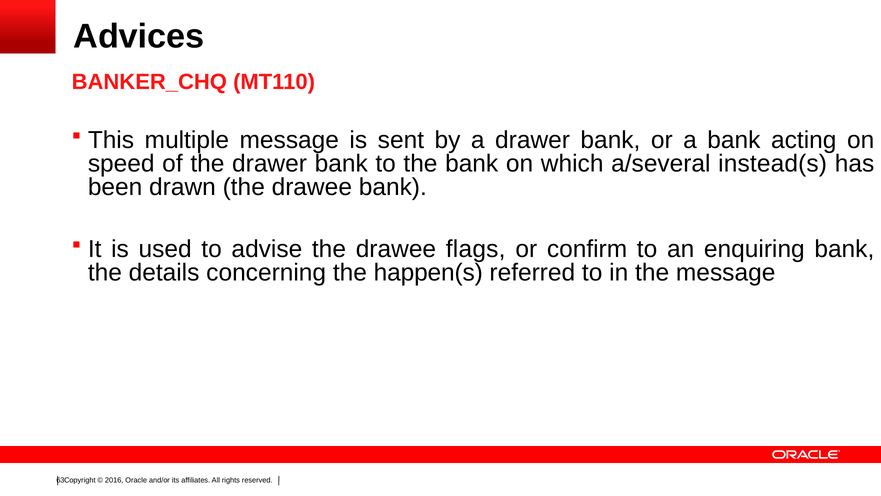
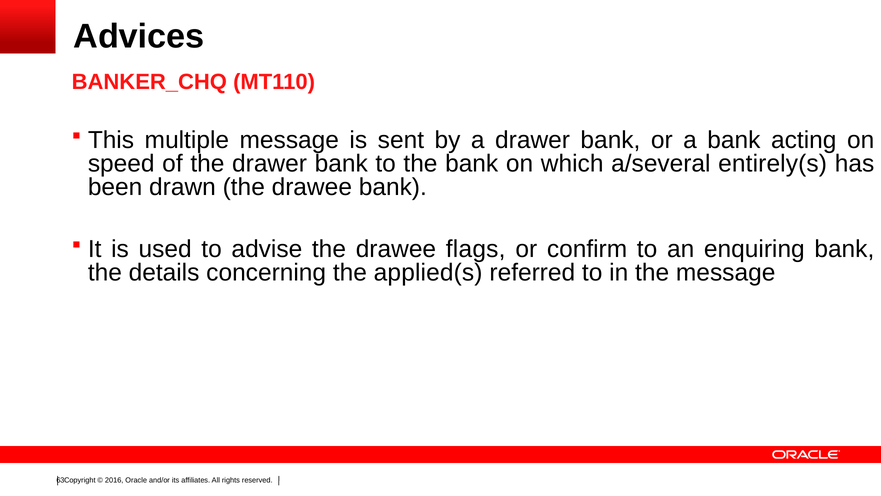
instead(s: instead(s -> entirely(s (773, 164)
happen(s: happen(s -> applied(s (428, 272)
